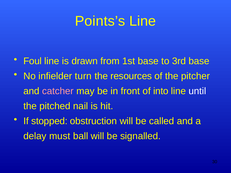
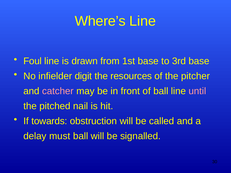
Points’s: Points’s -> Where’s (100, 21)
turn: turn -> digit (83, 76)
of into: into -> ball (161, 91)
until colour: white -> pink (197, 91)
stopped: stopped -> towards (49, 121)
